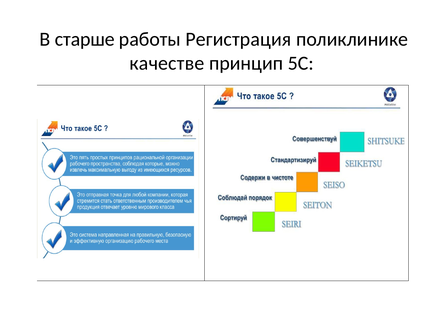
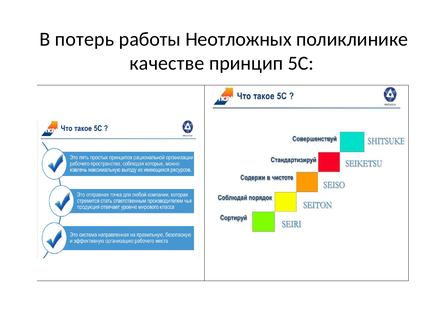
старше: старше -> потерь (85, 39)
Регистрация: Регистрация -> Неотложных (239, 39)
